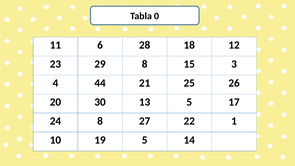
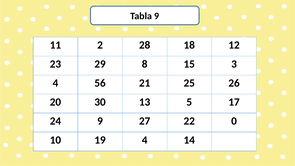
Tabla 0: 0 -> 9 (157, 16)
6: 6 -> 2 (100, 45)
44: 44 -> 56 (100, 83)
24 8: 8 -> 9 (100, 121)
1: 1 -> 0 (234, 121)
19 5: 5 -> 4 (145, 140)
